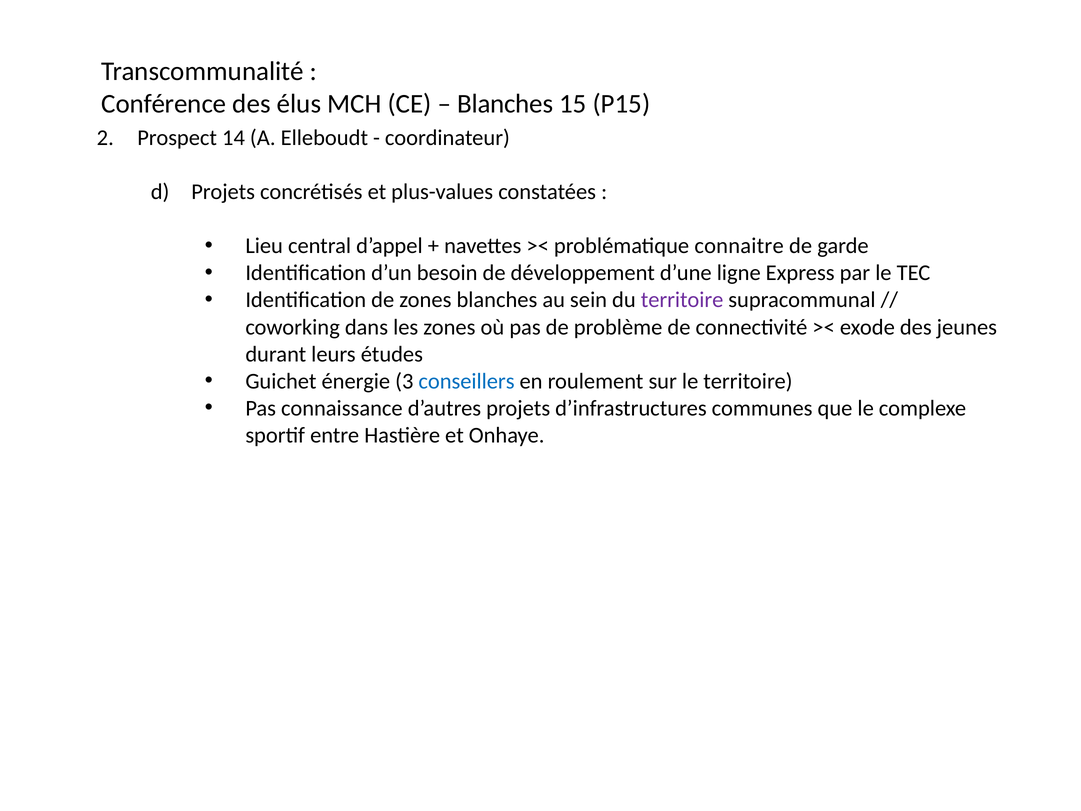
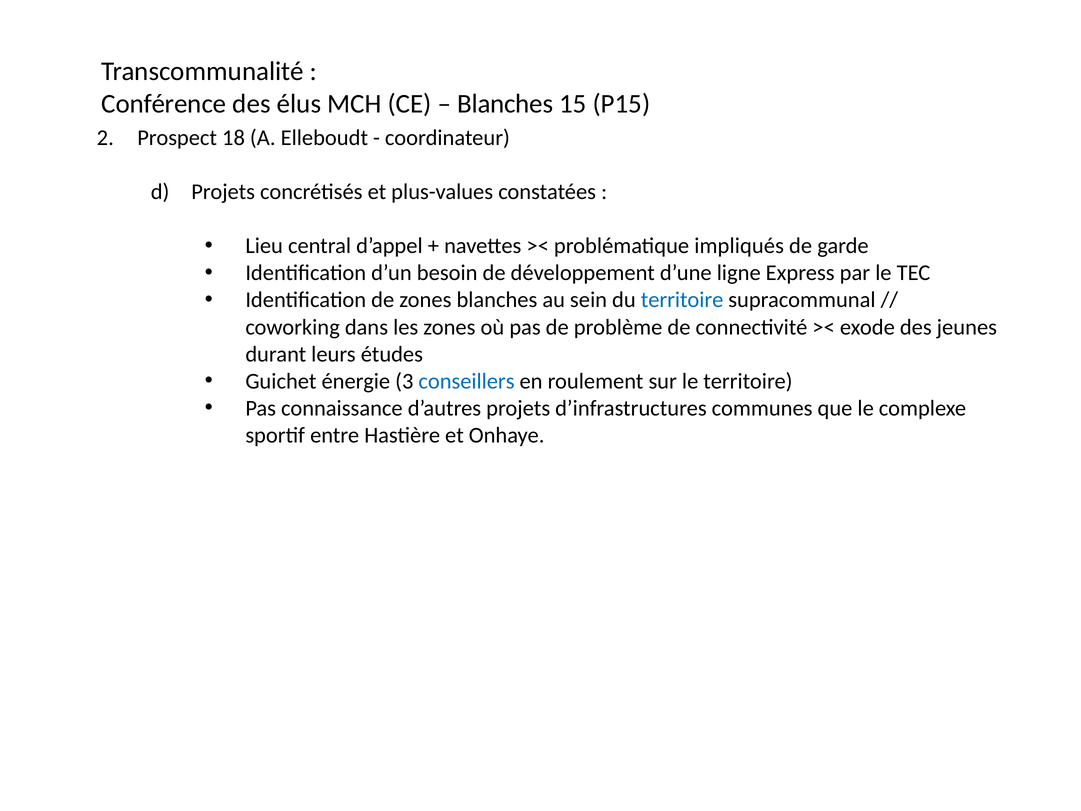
14: 14 -> 18 (233, 138)
connaitre: connaitre -> impliqués (739, 246)
territoire colour: purple -> blue (682, 300)
